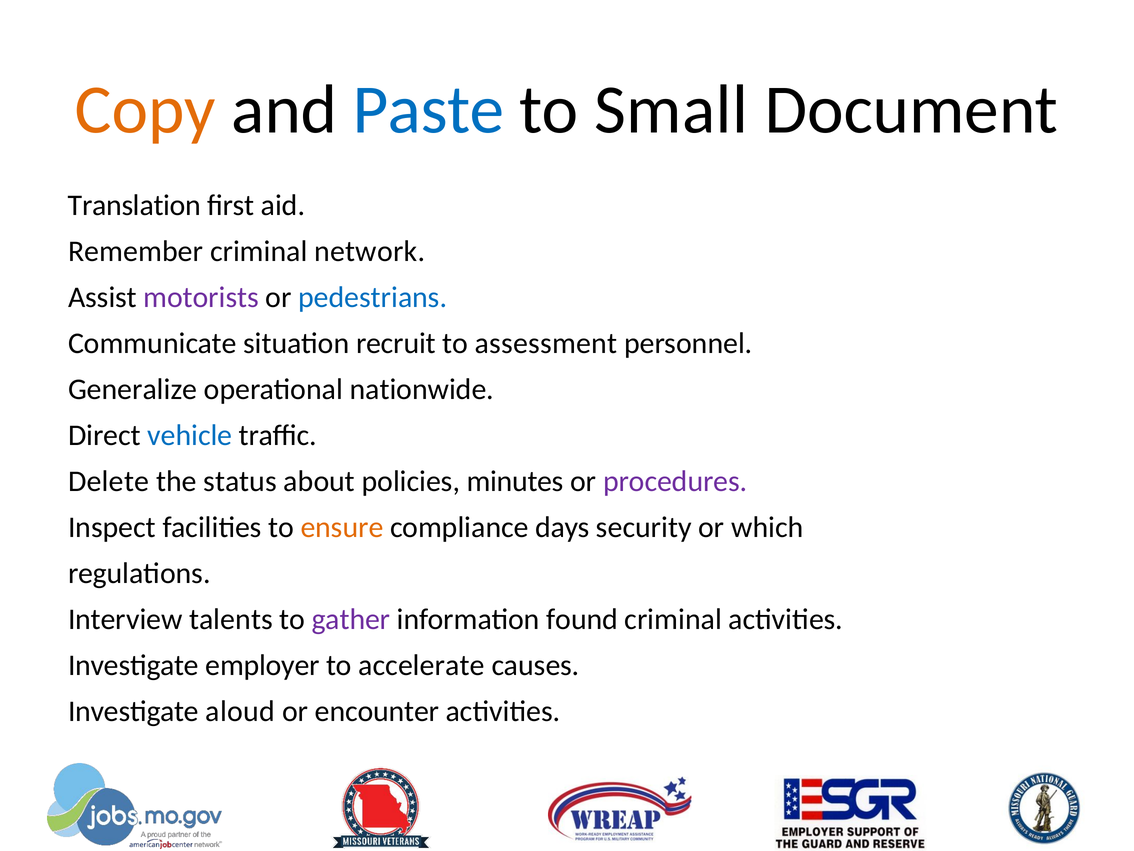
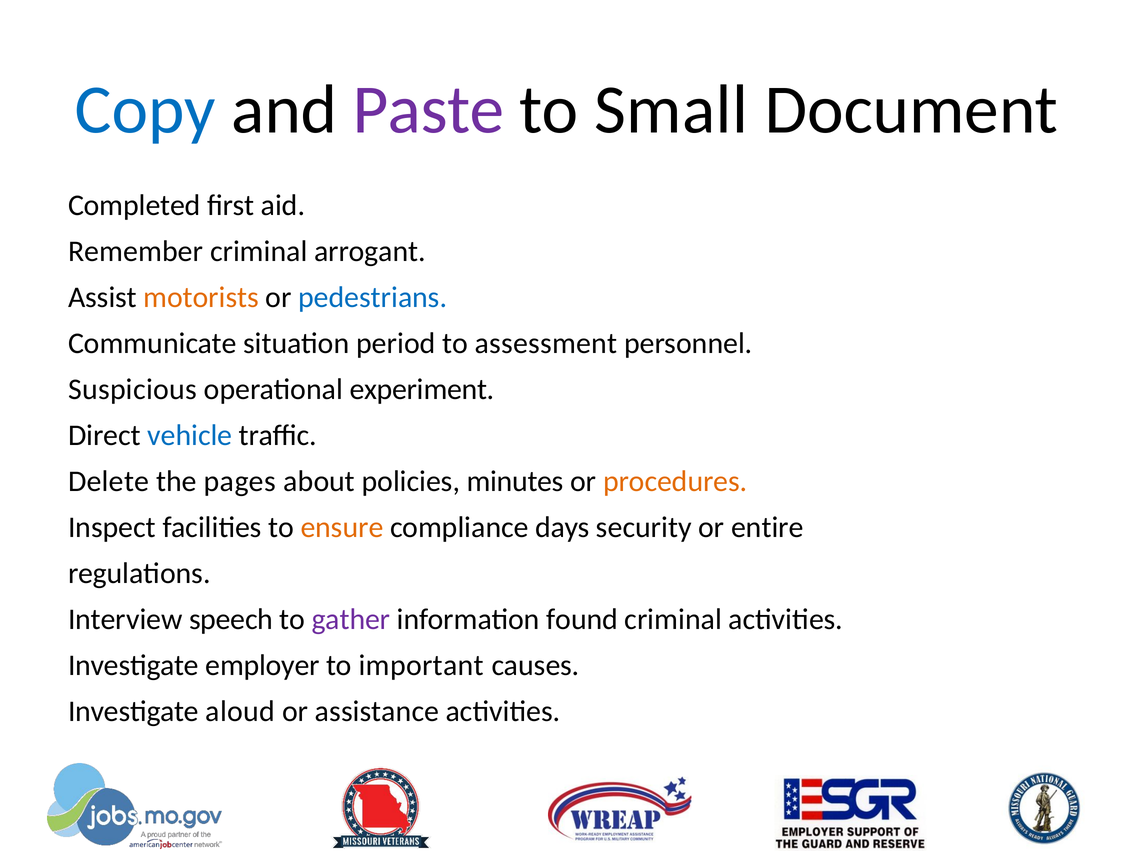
Copy colour: orange -> blue (145, 110)
Paste colour: blue -> purple (428, 110)
Translation: Translation -> Completed (134, 205)
network: network -> arrogant (370, 251)
motorists colour: purple -> orange (201, 297)
recruit: recruit -> period (396, 343)
Generalize: Generalize -> Suspicious (132, 389)
nationwide: nationwide -> experiment (422, 389)
status: status -> pages (240, 481)
procedures colour: purple -> orange (675, 481)
which: which -> entire (767, 527)
talents: talents -> speech (231, 619)
accelerate: accelerate -> important (421, 665)
encounter: encounter -> assistance (377, 711)
